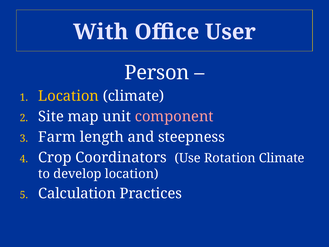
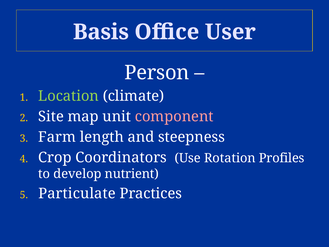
With: With -> Basis (101, 32)
Location colour: yellow -> light green (69, 96)
Rotation Climate: Climate -> Profiles (282, 158)
develop location: location -> nutrient (132, 174)
Calculation: Calculation -> Particulate (77, 193)
